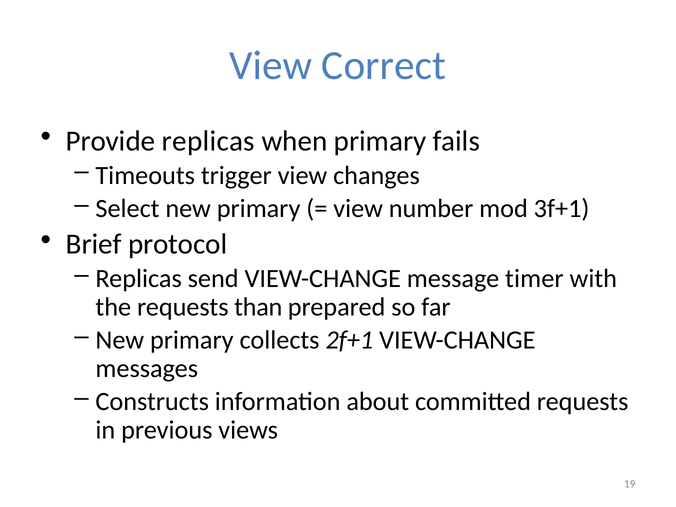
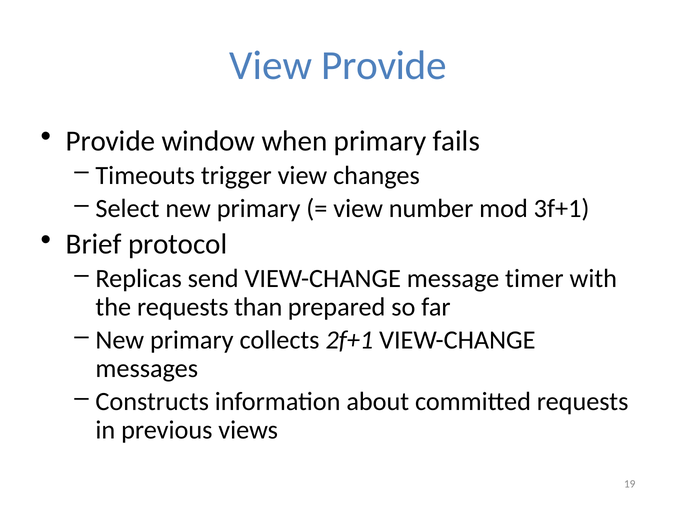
View Correct: Correct -> Provide (384, 65)
Provide replicas: replicas -> window (208, 141)
